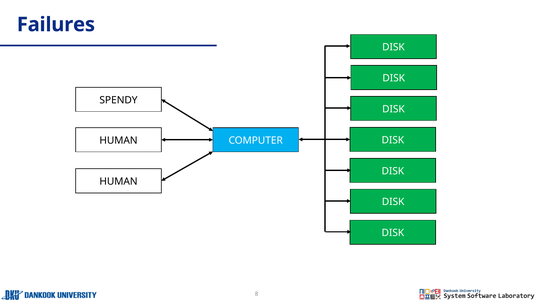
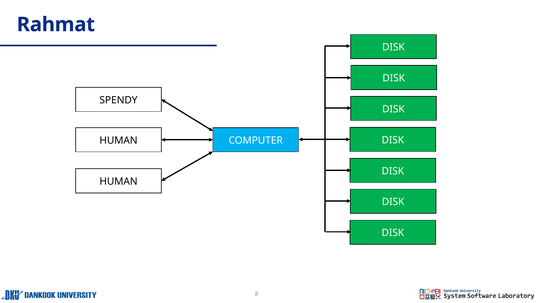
Failures: Failures -> Rahmat (56, 25)
